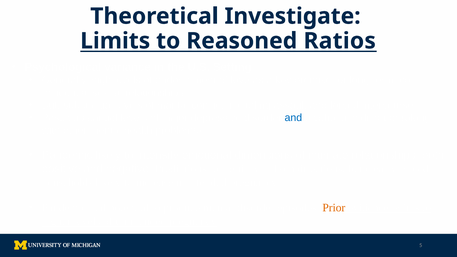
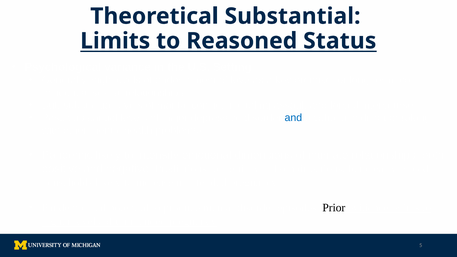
Theoretical Investigate: Investigate -> Substantial (293, 16)
Ratios: Ratios -> Status (340, 41)
Prior colour: orange -> black (334, 208)
